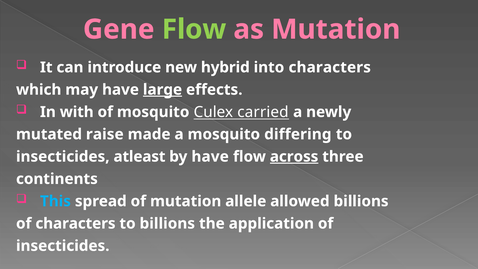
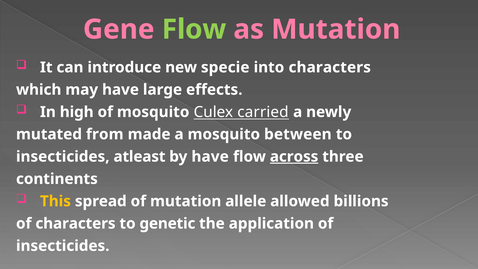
hybrid: hybrid -> specie (225, 67)
large underline: present -> none (163, 90)
with: with -> high (77, 112)
raise: raise -> from (105, 134)
differing: differing -> between (298, 134)
This colour: light blue -> yellow (55, 201)
to billions: billions -> genetic (167, 223)
